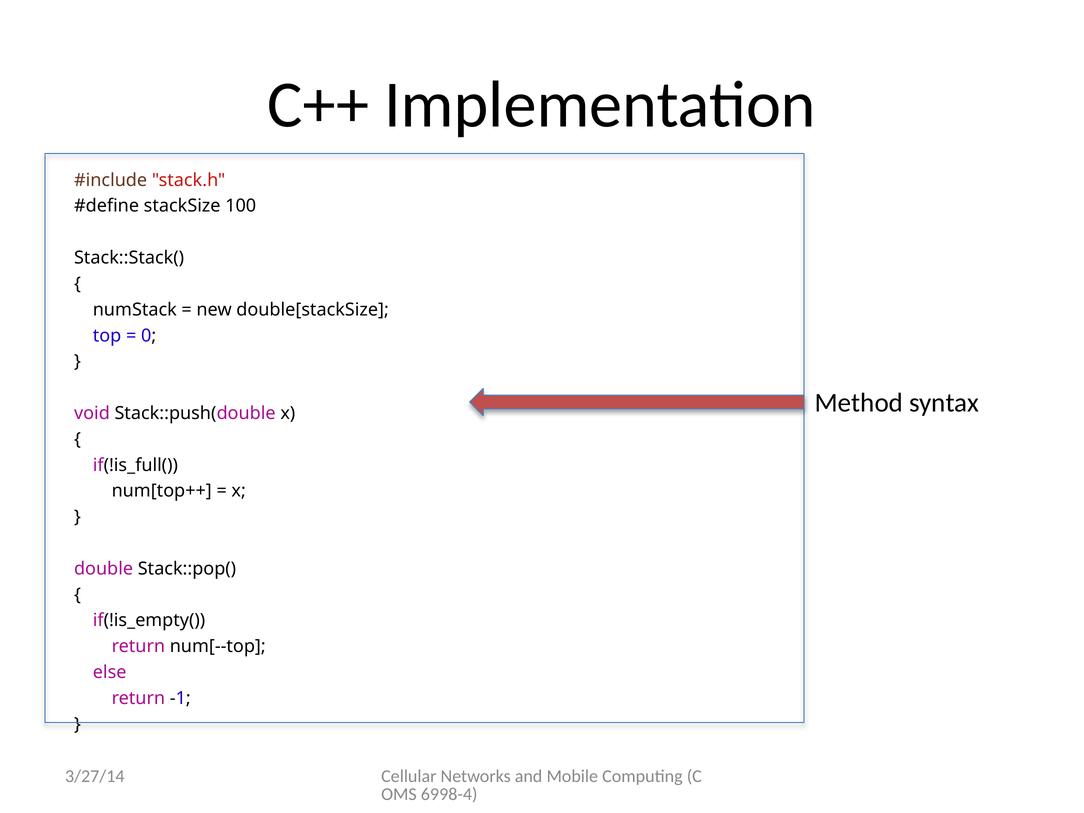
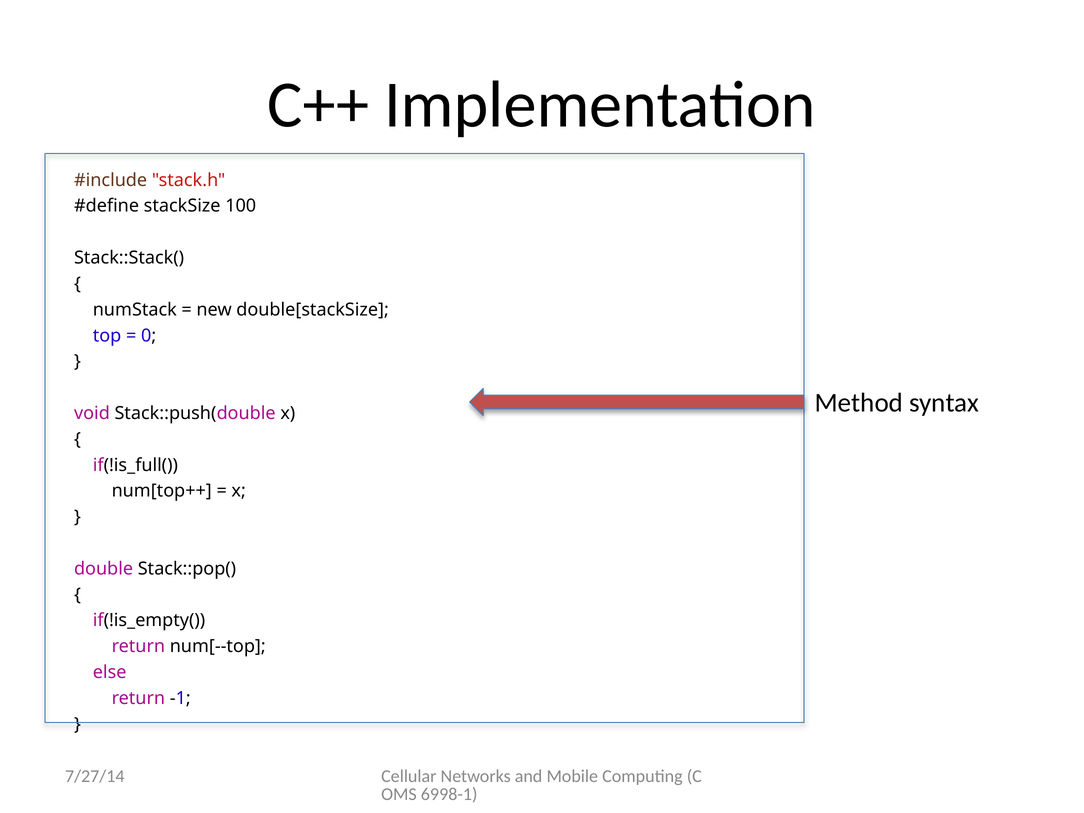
3/27/14: 3/27/14 -> 7/27/14 (95, 776)
6998-4: 6998-4 -> 6998-1 (449, 794)
